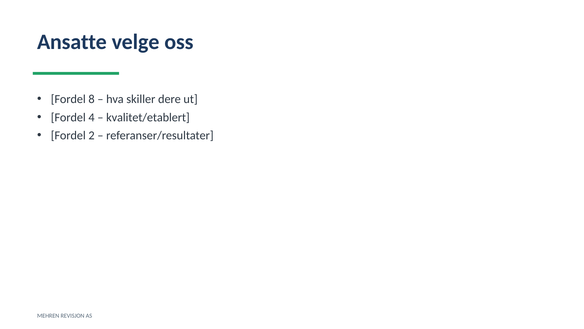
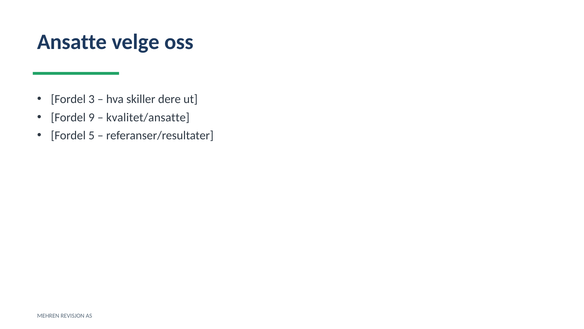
8: 8 -> 3 (92, 99)
4: 4 -> 9 (92, 117)
kvalitet/etablert: kvalitet/etablert -> kvalitet/ansatte (148, 117)
2: 2 -> 5 (92, 135)
